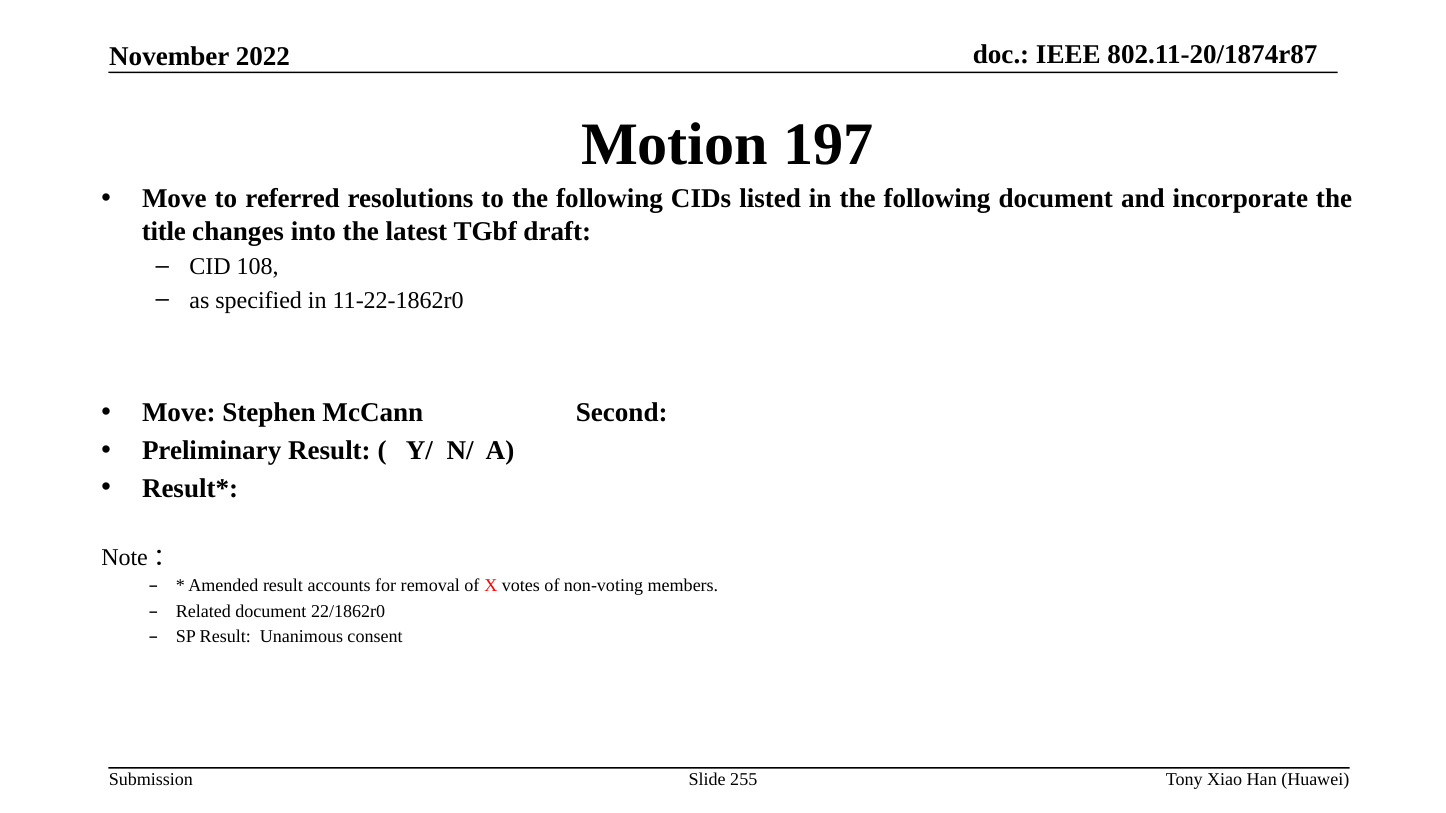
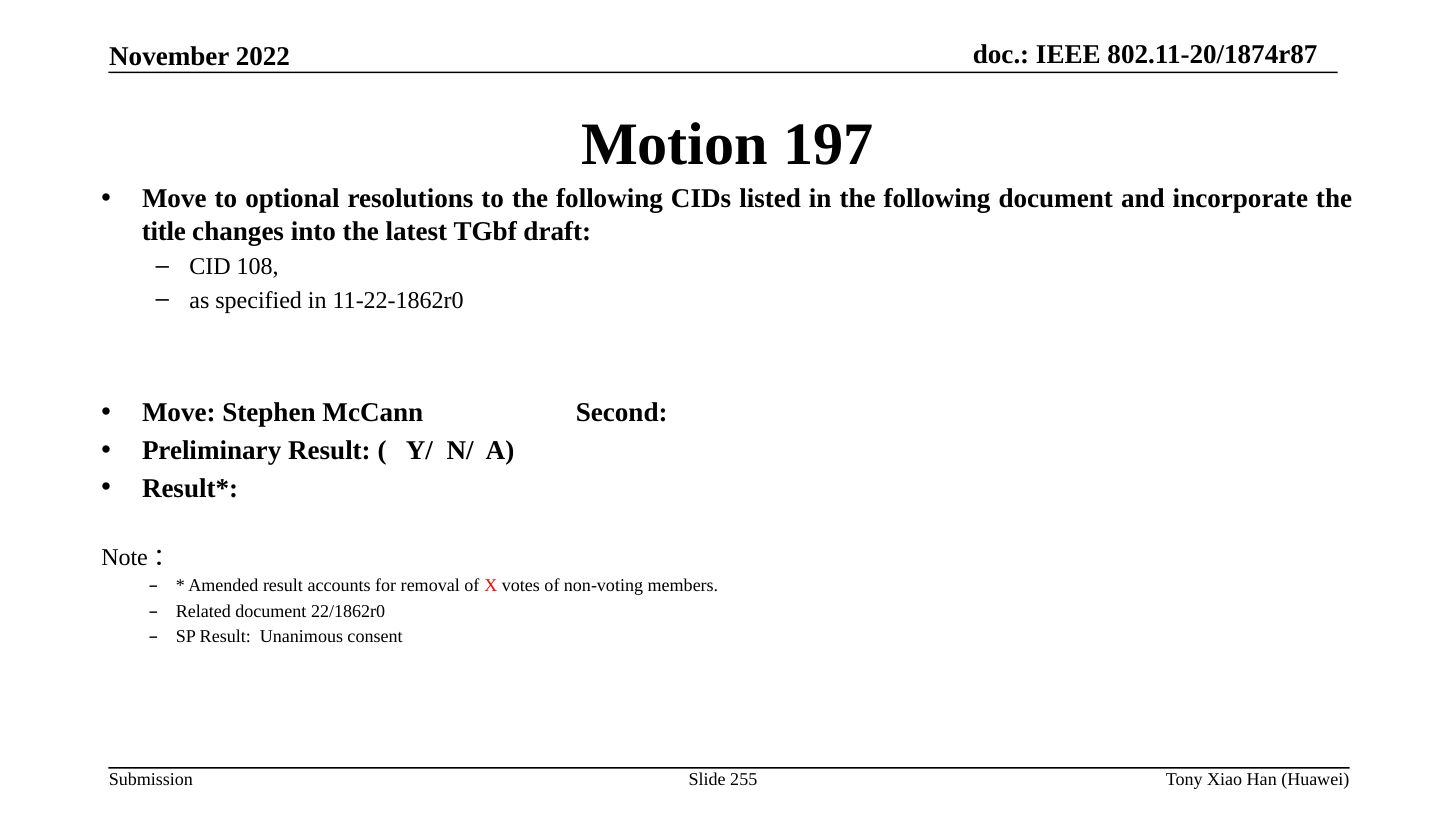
referred: referred -> optional (292, 199)
